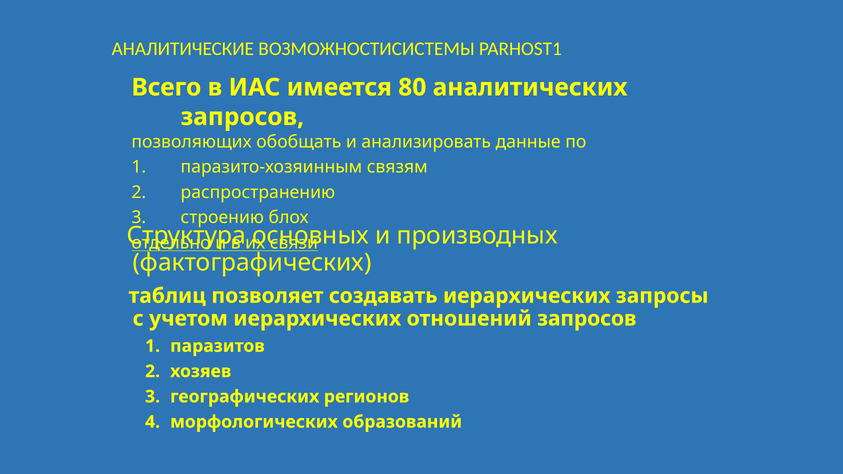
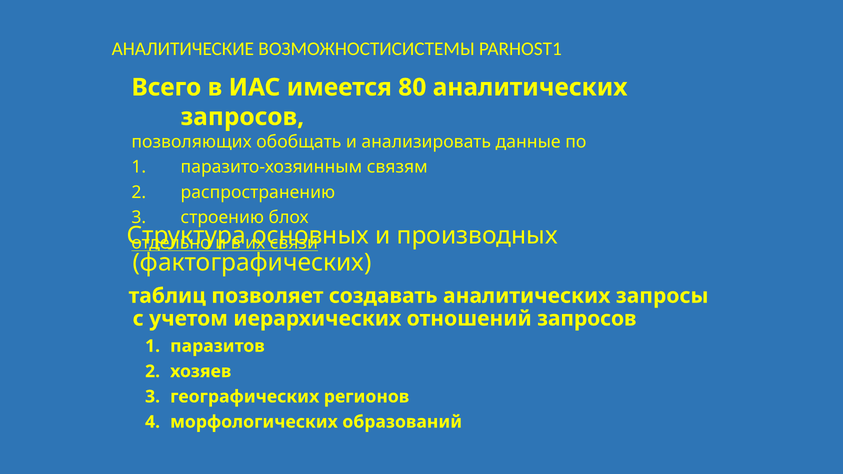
создавать иерархических: иерархических -> аналитических (527, 296)
